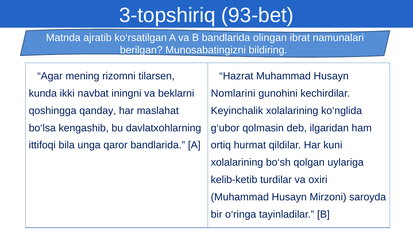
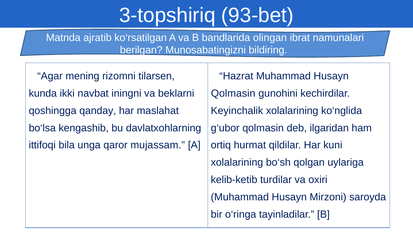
Nomlarini: Nomlarini -> Qolmasin (233, 93)
qaror bandlarida: bandlarida -> mujassam (158, 145)
